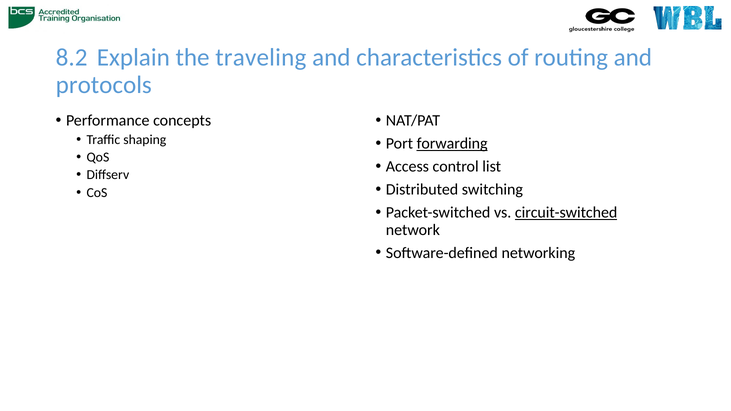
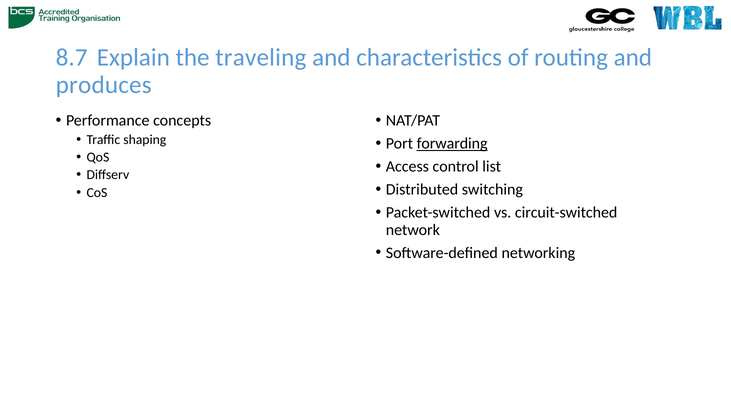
8.2: 8.2 -> 8.7 (72, 58)
protocols: protocols -> produces (104, 85)
circuit-switched underline: present -> none (566, 213)
